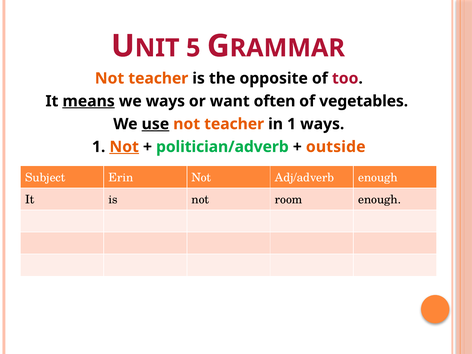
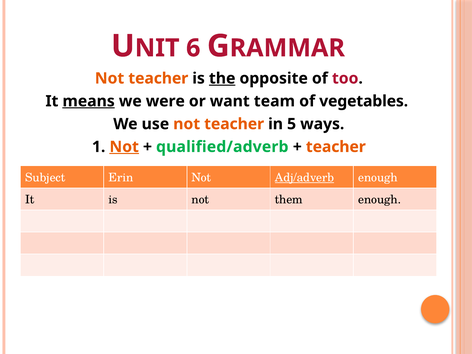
5: 5 -> 6 (193, 48)
the underline: none -> present (222, 78)
we ways: ways -> were (165, 101)
often: often -> team (274, 101)
use underline: present -> none (155, 124)
in 1: 1 -> 5 (292, 124)
politician/adverb: politician/adverb -> qualified/adverb (222, 147)
outside: outside -> teacher (336, 147)
Adj/adverb underline: none -> present (304, 178)
room: room -> them (289, 200)
